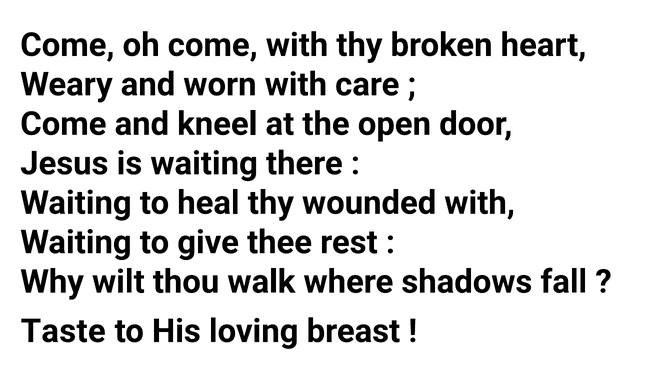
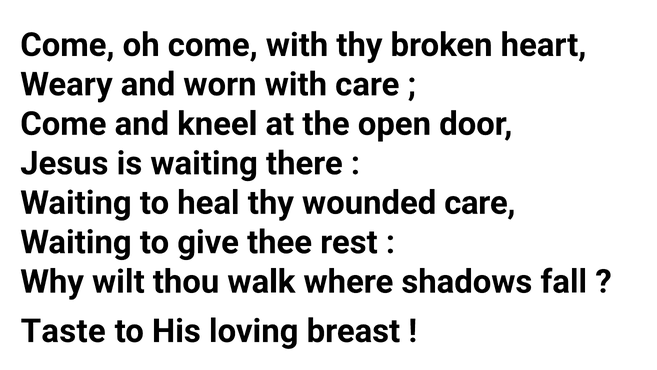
wounded with: with -> care (480, 203)
